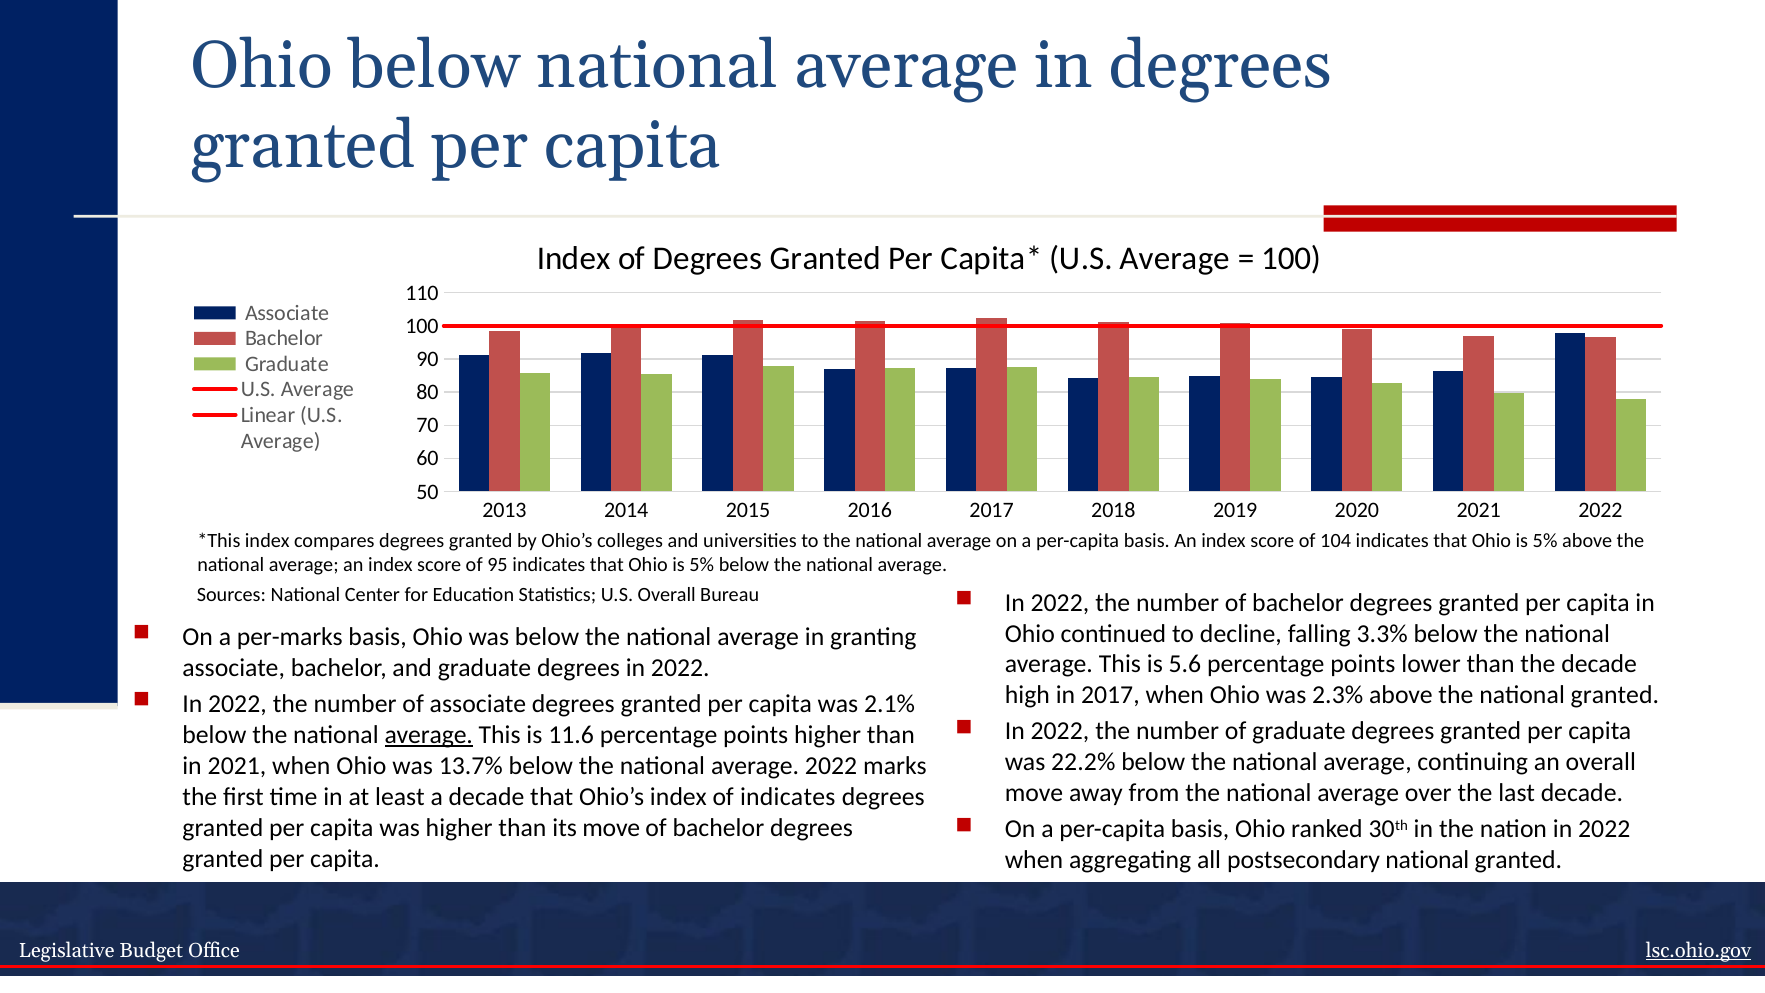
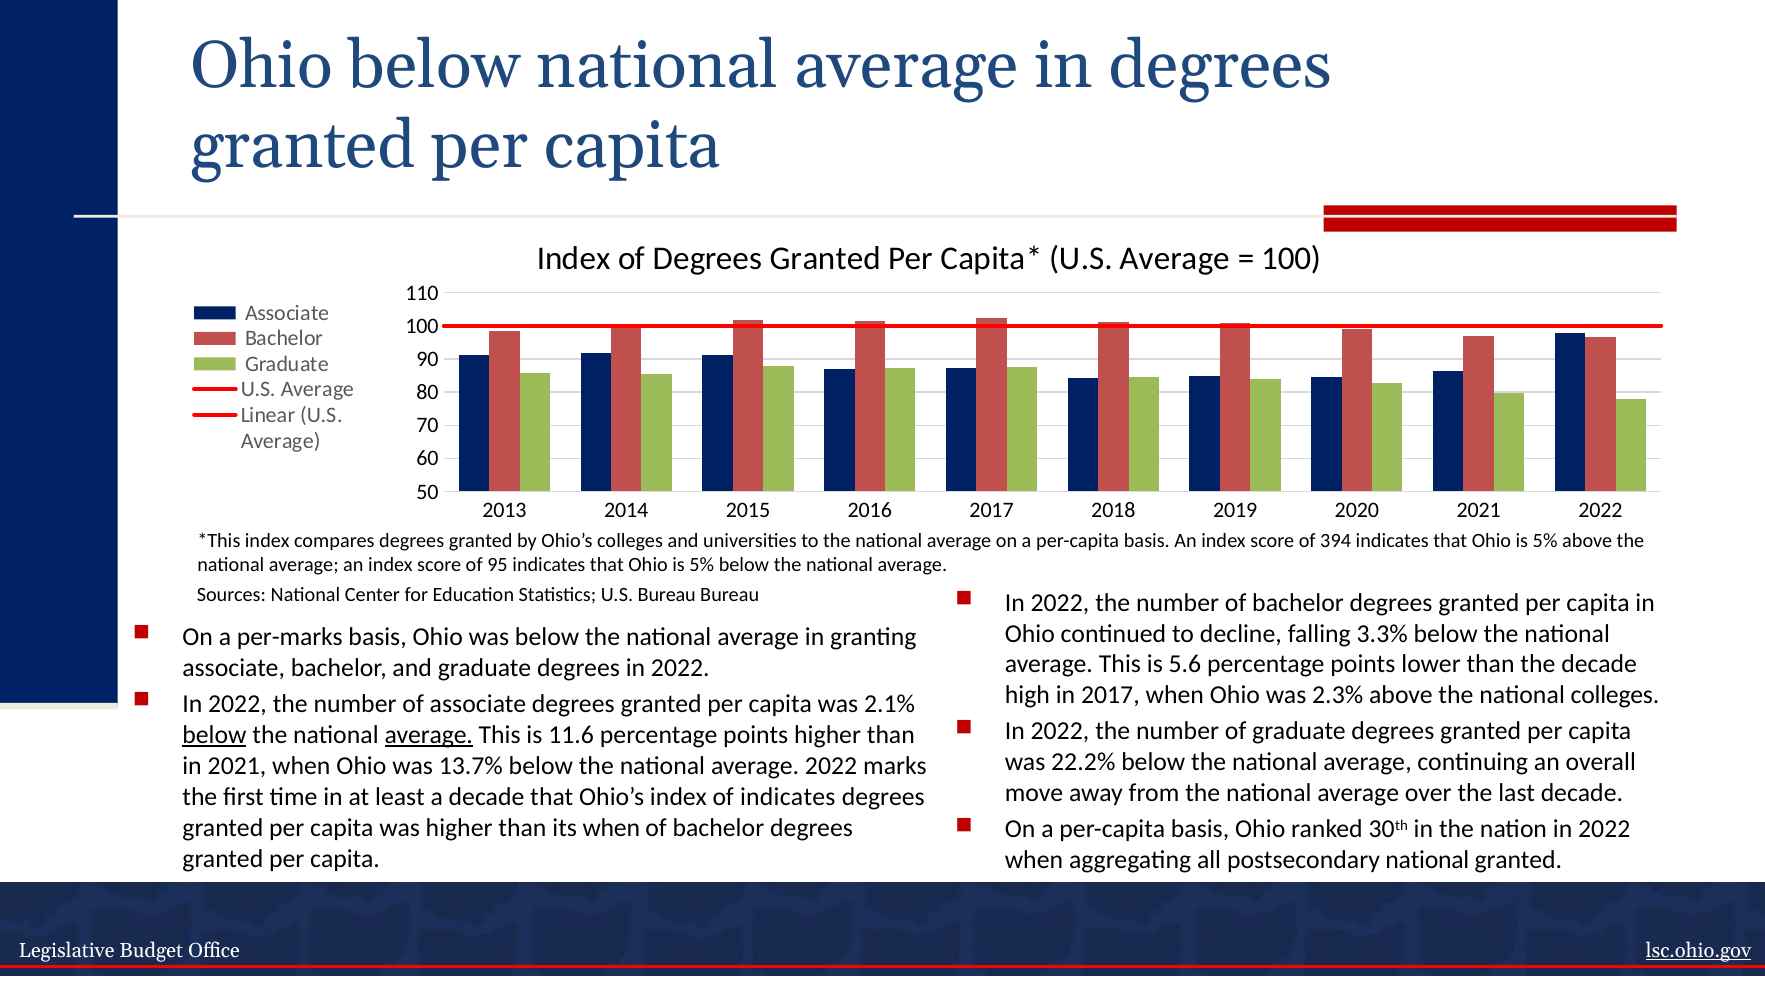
104: 104 -> 394 (1336, 541)
U.S Overall: Overall -> Bureau (667, 595)
the national granted: granted -> colleges (1615, 695)
below underline: none -> present (214, 735)
its move: move -> when (611, 827)
